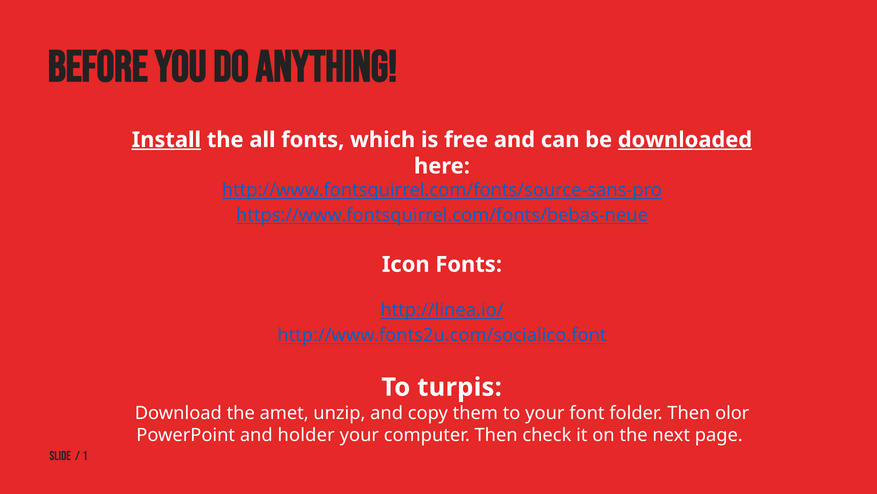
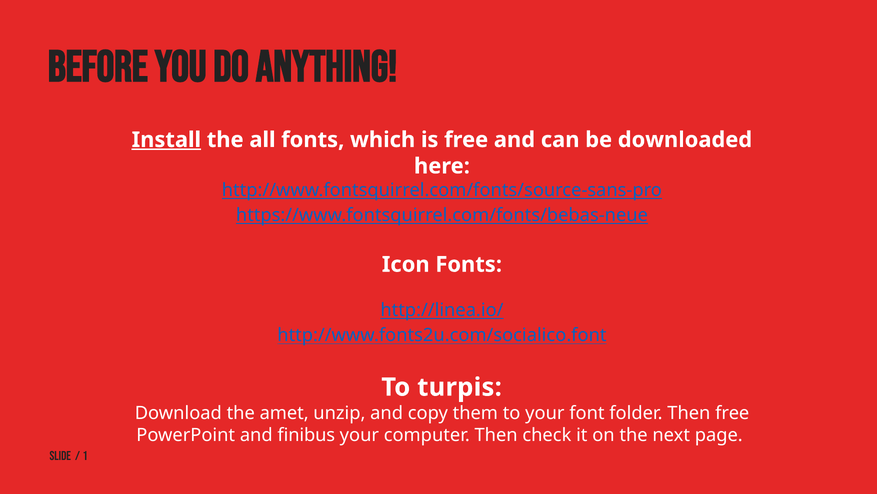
downloaded underline: present -> none (685, 140)
Then olor: olor -> free (732, 413)
holder: holder -> finibus (306, 434)
